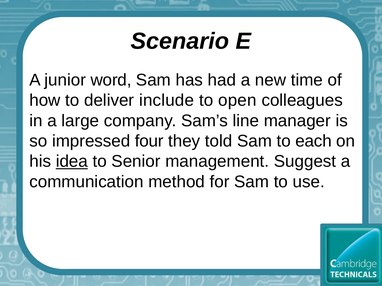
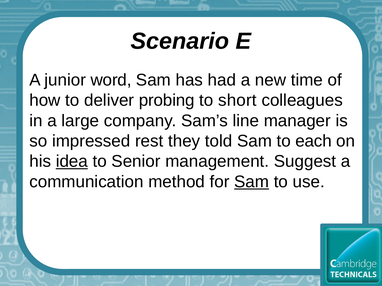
include: include -> probing (167, 101)
open: open -> short (237, 101)
four: four -> rest (149, 141)
Sam underline: none -> present (252, 182)
